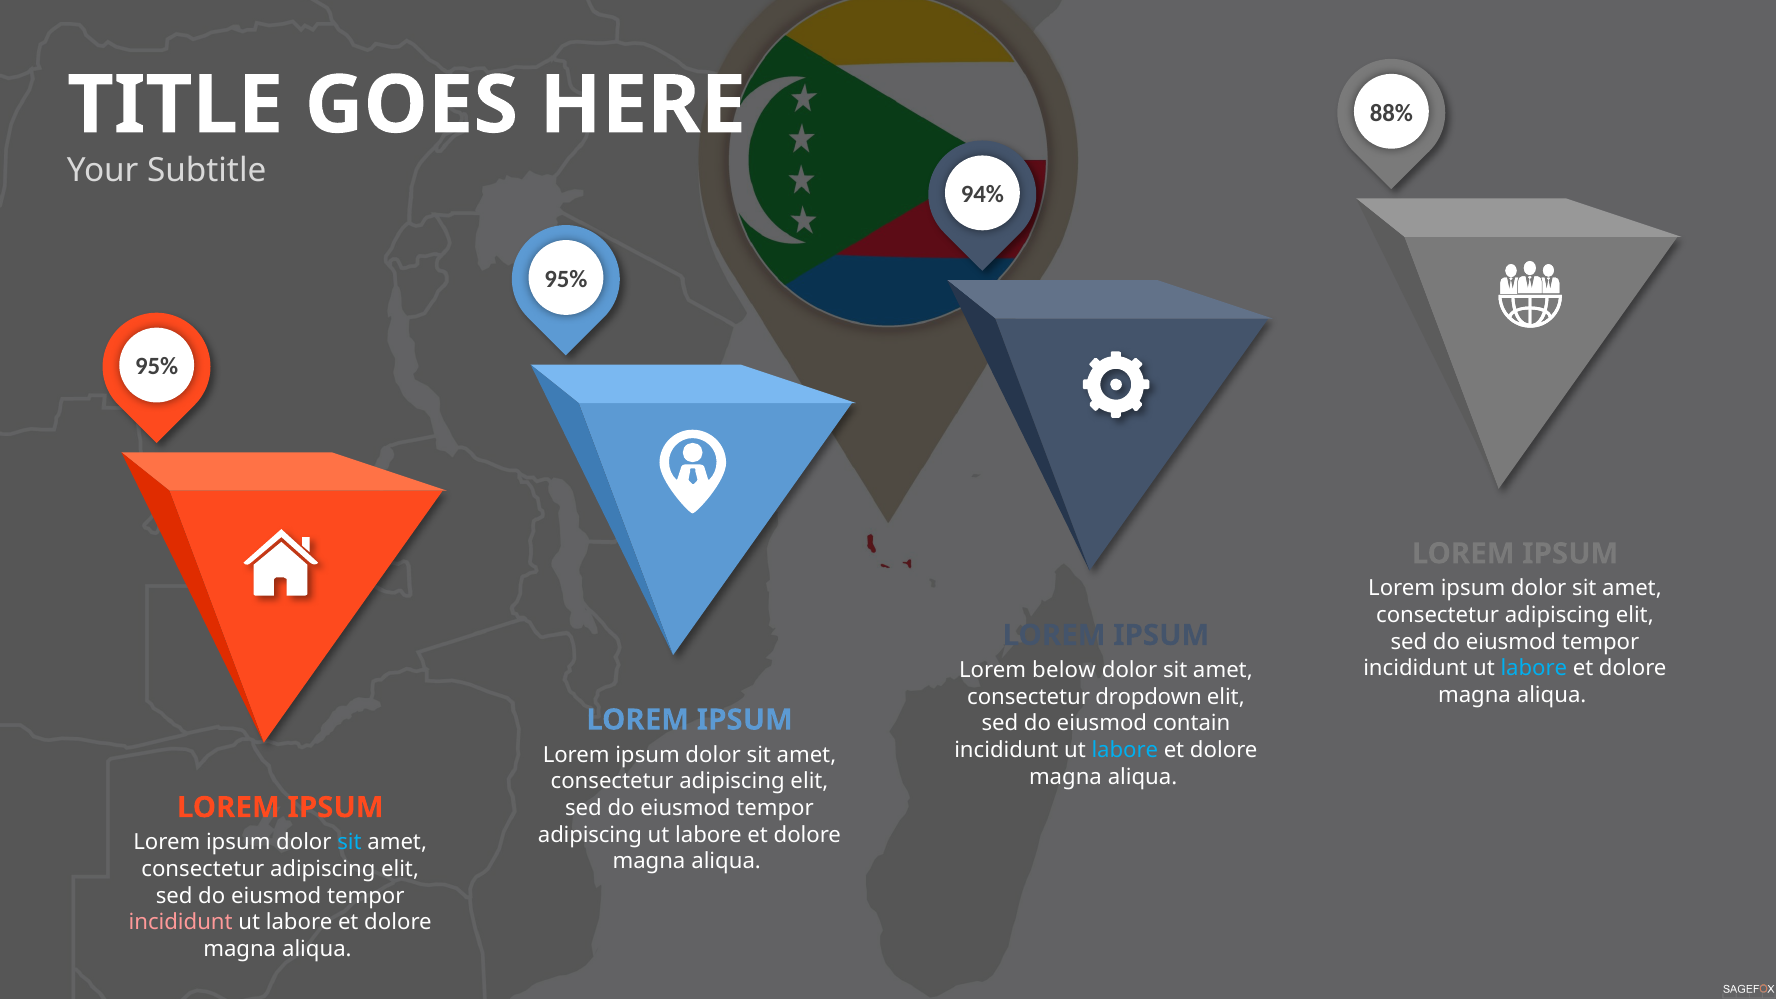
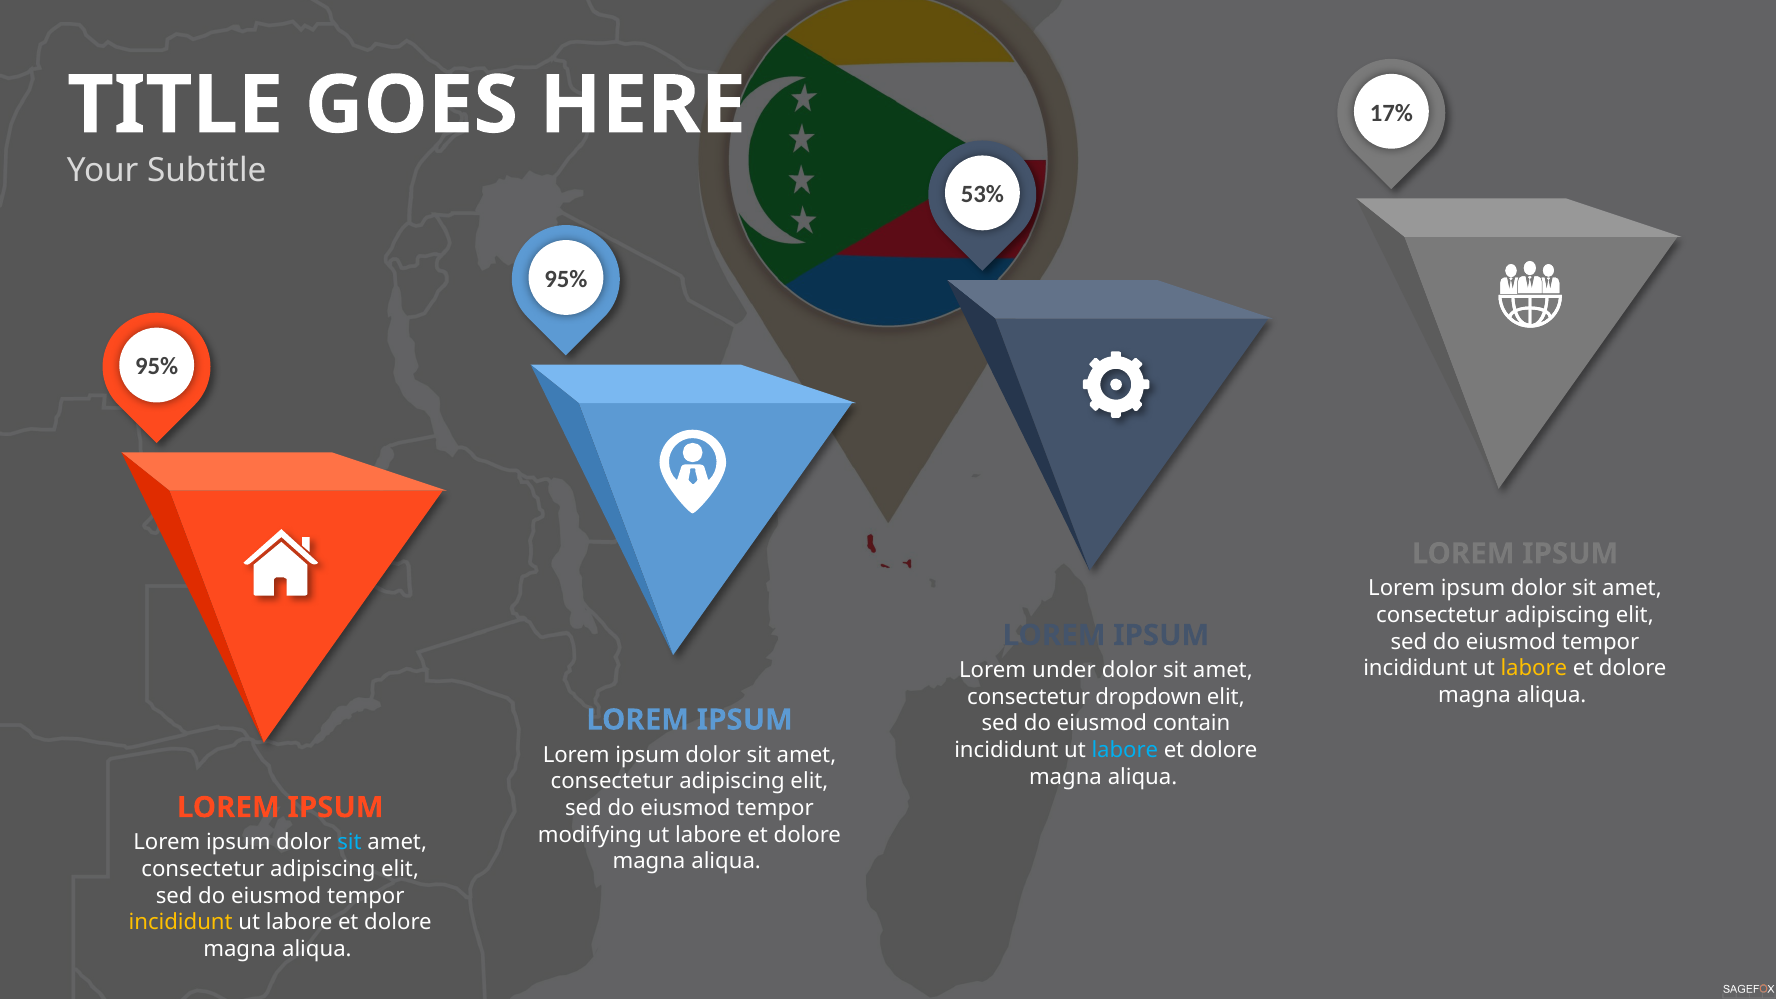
88%: 88% -> 17% (1391, 113)
94%: 94% -> 53% (982, 195)
labore colour: light blue -> yellow (1534, 669)
below: below -> under (1064, 670)
adipiscing: adipiscing -> modifying (590, 835)
incididunt colour: pink -> yellow (181, 922)
